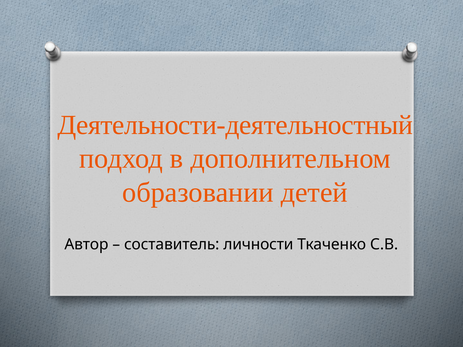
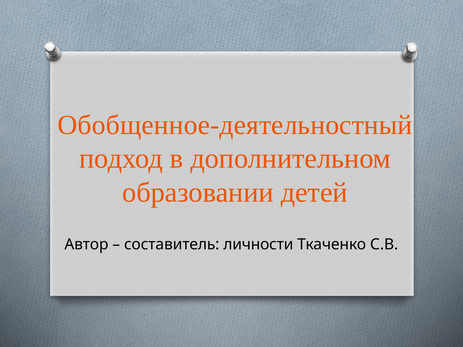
Деятельности-деятельностный: Деятельности-деятельностный -> Обобщенное-деятельностный (235, 125)
